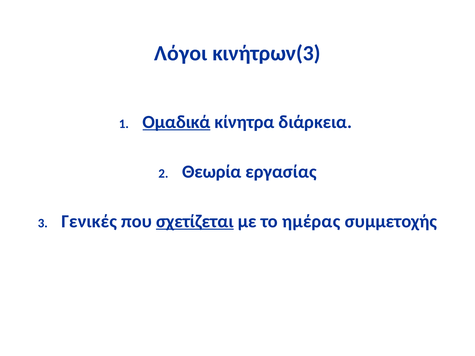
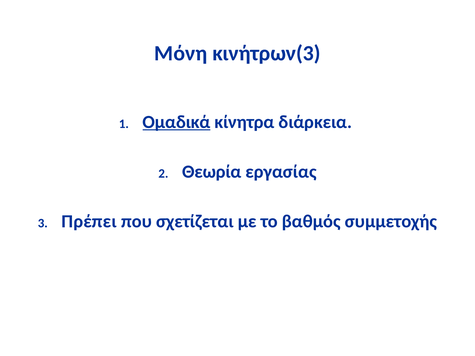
Λόγοι: Λόγοι -> Μόνη (181, 53)
Γενικές: Γενικές -> Πρέπει (89, 221)
σχετίζεται underline: present -> none (195, 221)
ημέρας: ημέρας -> βαθμός (311, 221)
